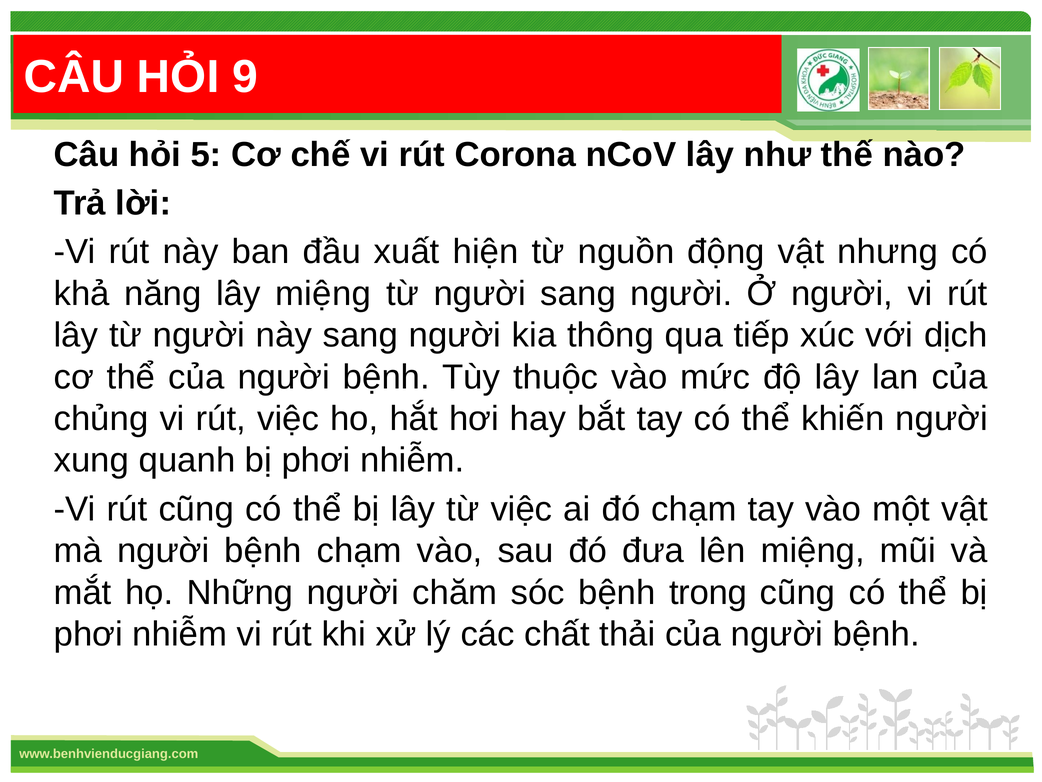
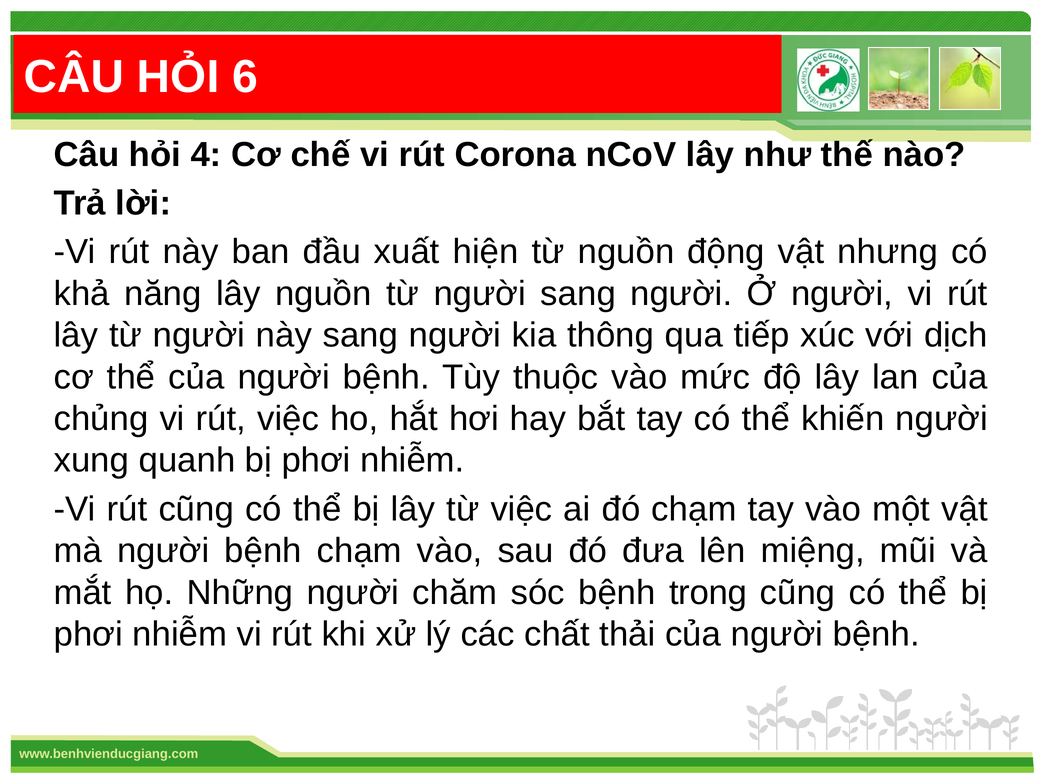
9: 9 -> 6 (245, 77)
5: 5 -> 4 (206, 155)
lây miệng: miệng -> nguồn (323, 294)
